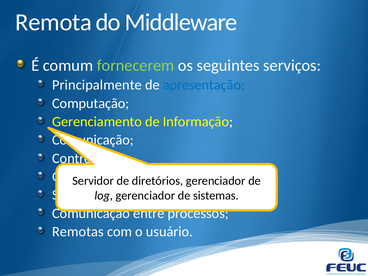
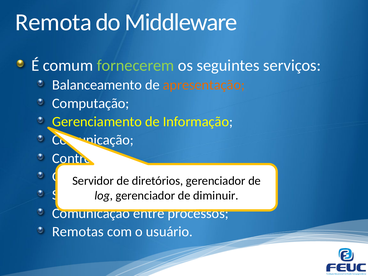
Principalmente: Principalmente -> Balanceamento (97, 85)
apresentação colour: blue -> orange (204, 85)
sistemas: sistemas -> diminuir (216, 195)
